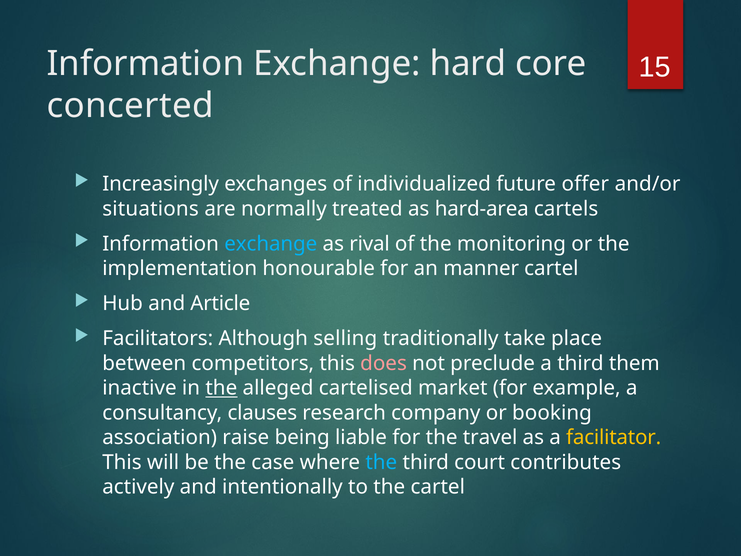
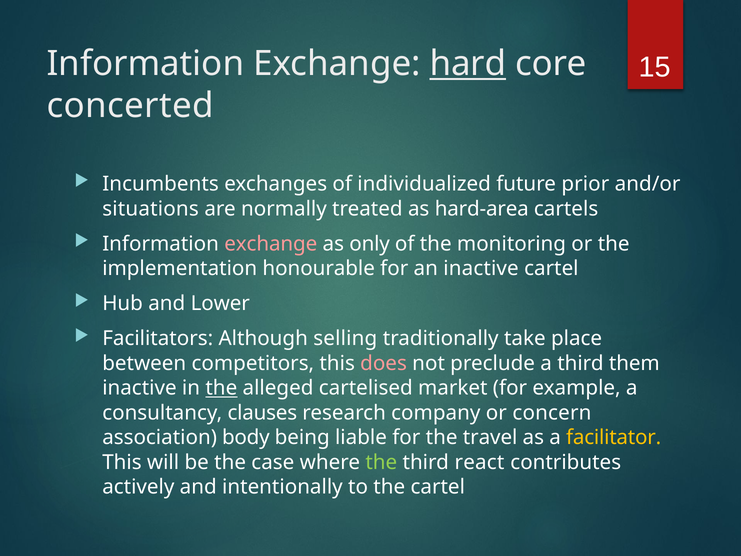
hard underline: none -> present (468, 64)
Increasingly: Increasingly -> Incumbents (161, 184)
offer: offer -> prior (585, 184)
exchange colour: light blue -> pink (271, 244)
rival: rival -> only (370, 244)
an manner: manner -> inactive (481, 268)
Article: Article -> Lower (220, 303)
booking: booking -> concern (552, 413)
raise: raise -> body (246, 437)
the colour: light blue -> light green (381, 462)
court: court -> react (479, 462)
